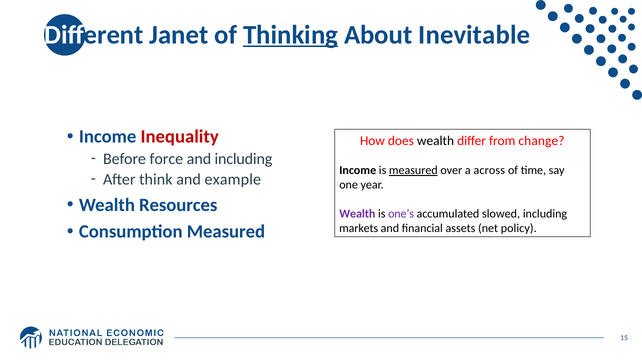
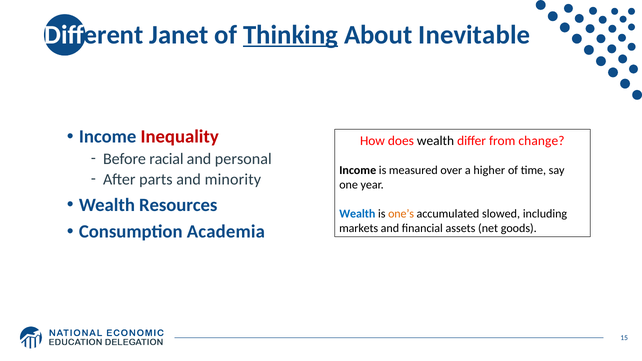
force: force -> racial (166, 159)
and including: including -> personal (243, 159)
measured underline: present -> none (413, 170)
across: across -> higher (489, 170)
think: think -> parts (156, 179)
example: example -> minority (233, 179)
Wealth colour: purple -> blue (357, 214)
one’s colour: purple -> orange (401, 214)
Consumption Measured: Measured -> Academia (226, 232)
policy: policy -> goods (519, 228)
